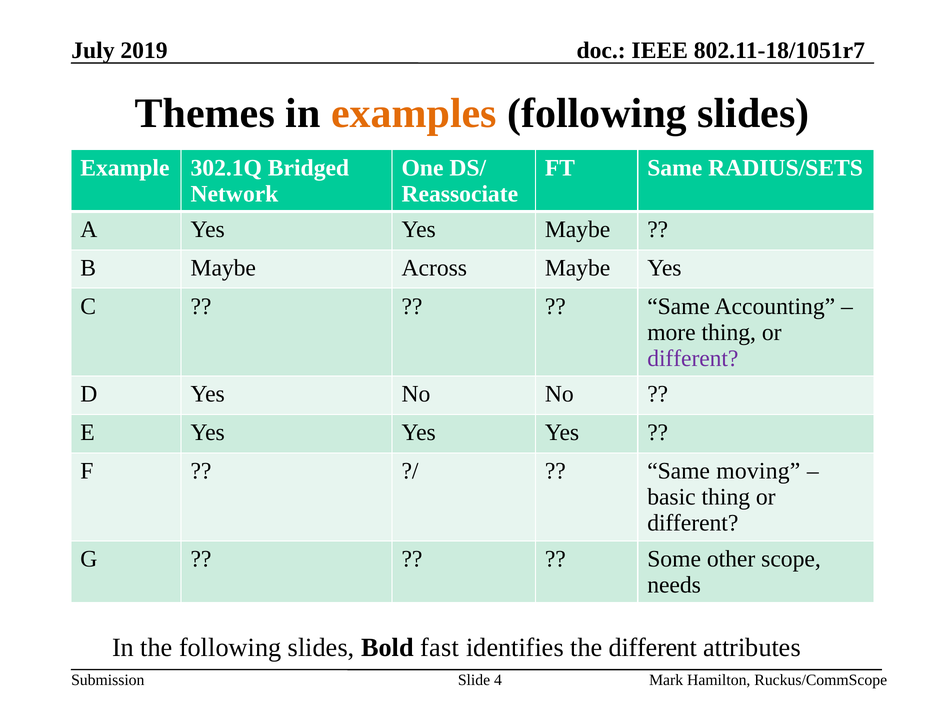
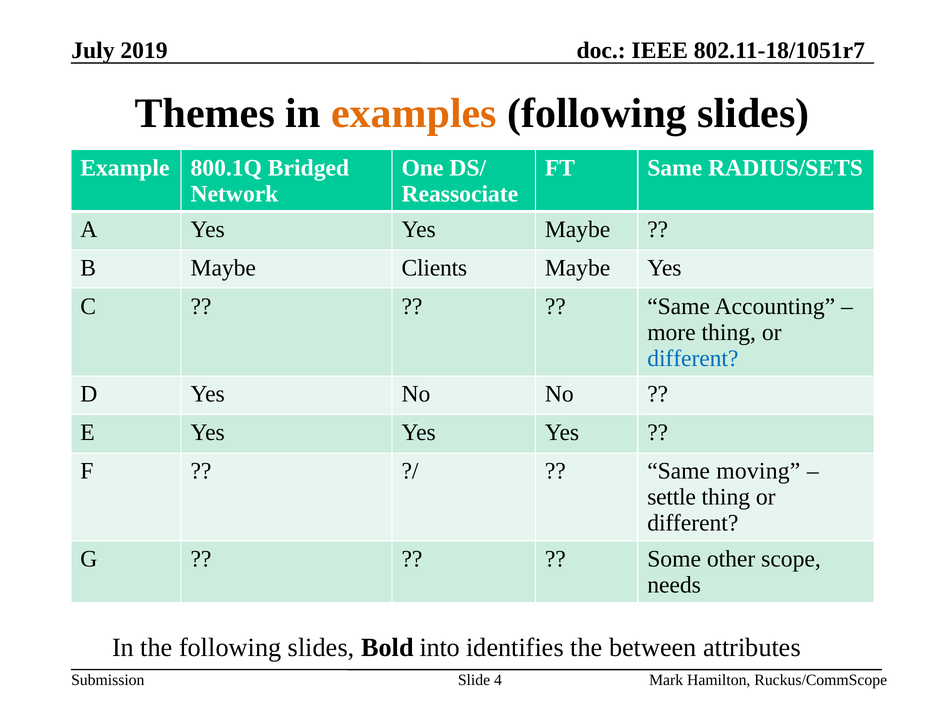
302.1Q: 302.1Q -> 800.1Q (226, 168)
Across: Across -> Clients (434, 268)
different colour: purple -> blue (693, 358)
basic: basic -> settle (672, 497)
fast: fast -> into (440, 648)
the different: different -> between (653, 648)
